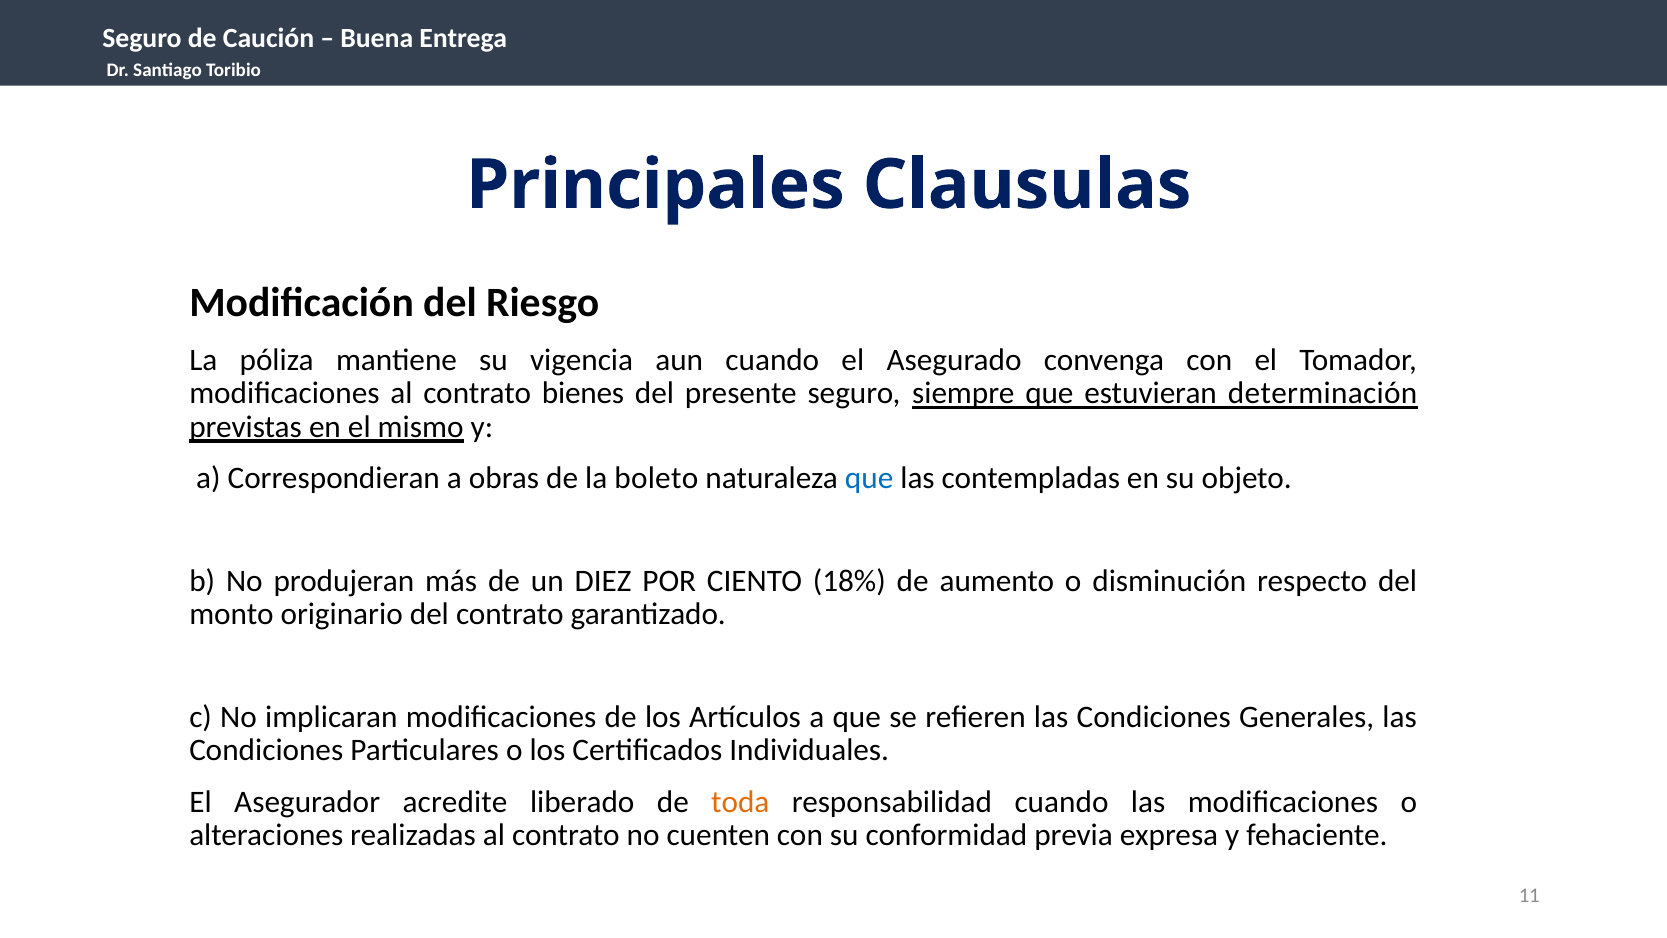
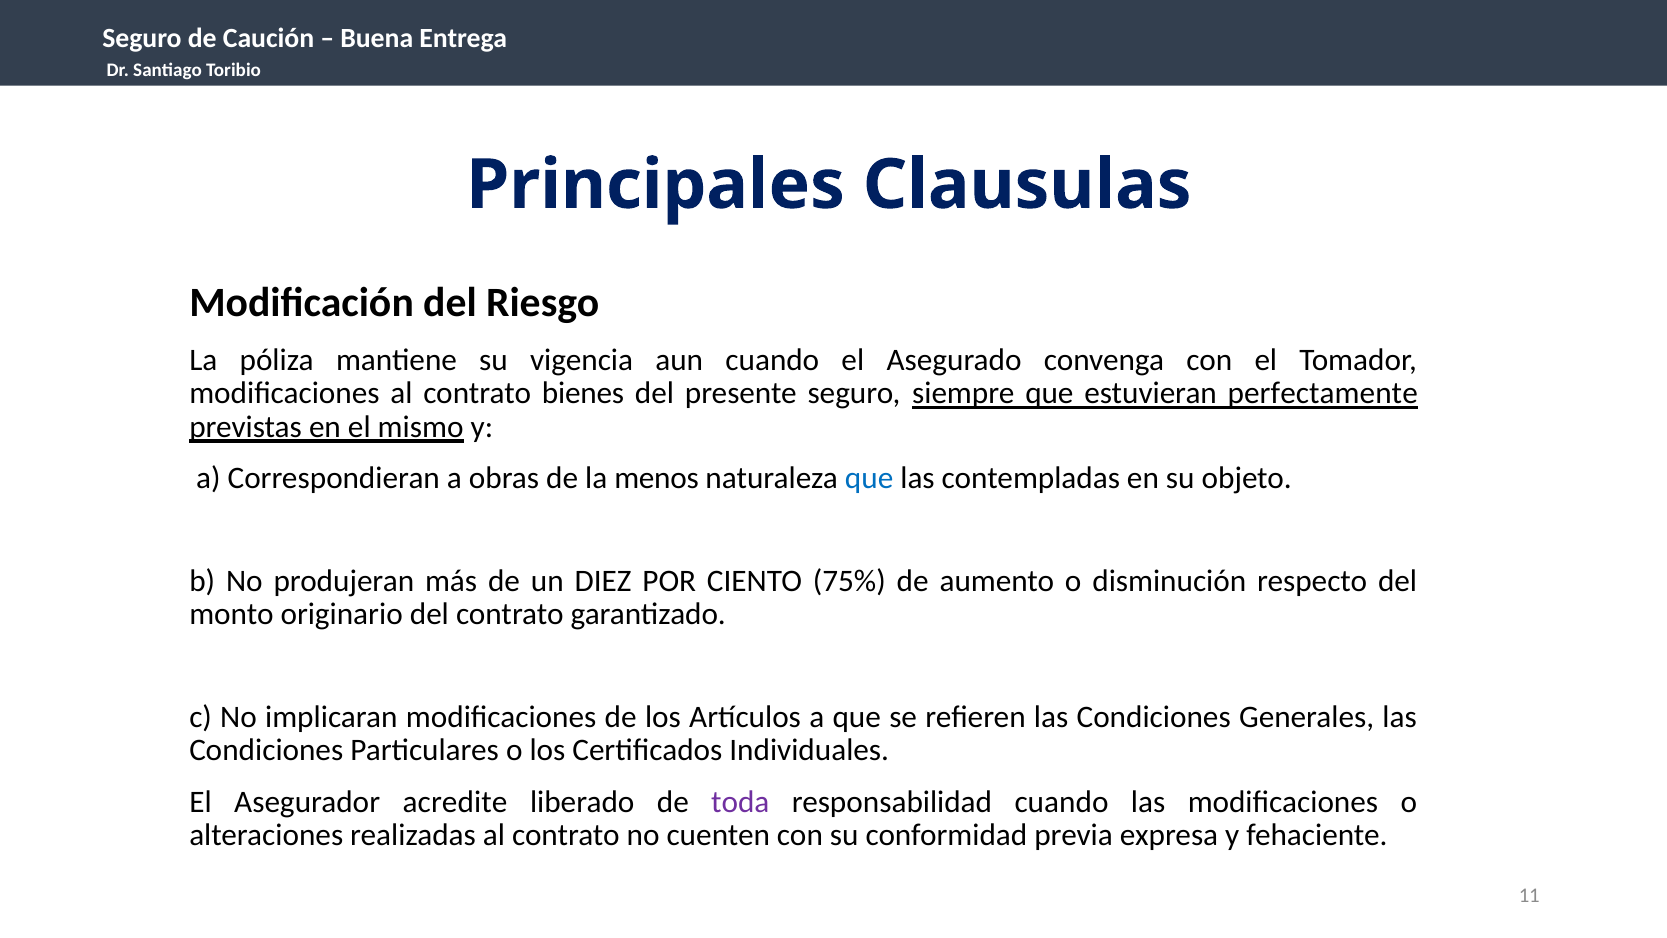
determinación: determinación -> perfectamente (1323, 394)
boleto: boleto -> menos (657, 478)
18%: 18% -> 75% (849, 581)
toda colour: orange -> purple (740, 802)
